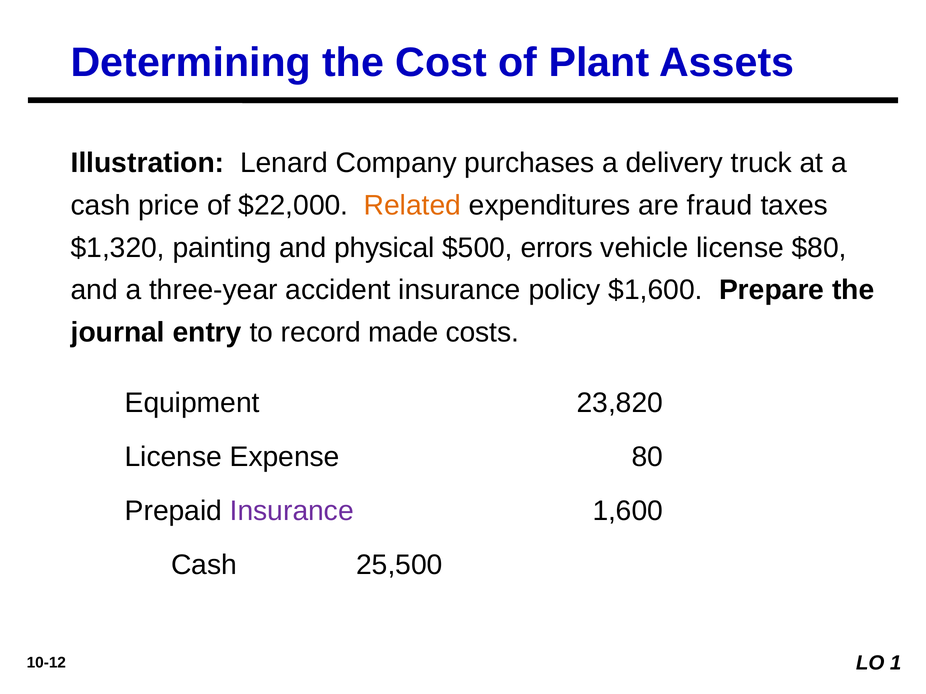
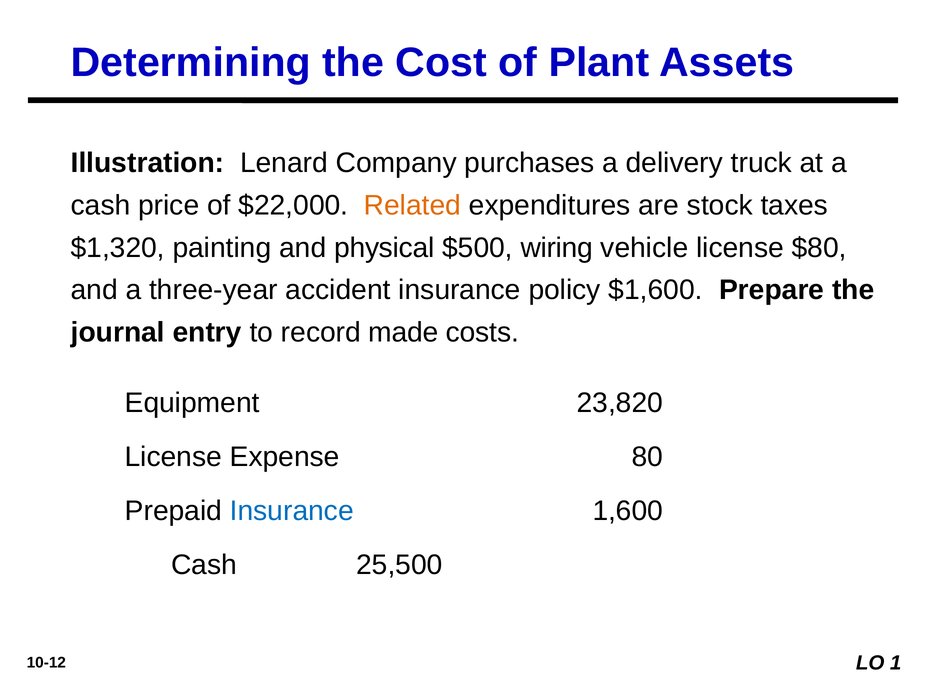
fraud: fraud -> stock (720, 206)
errors: errors -> wiring (557, 248)
Insurance colour: purple -> blue (292, 511)
